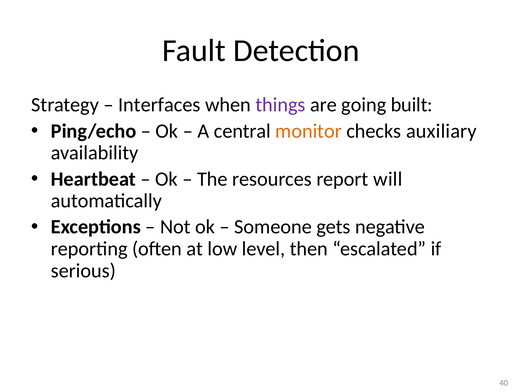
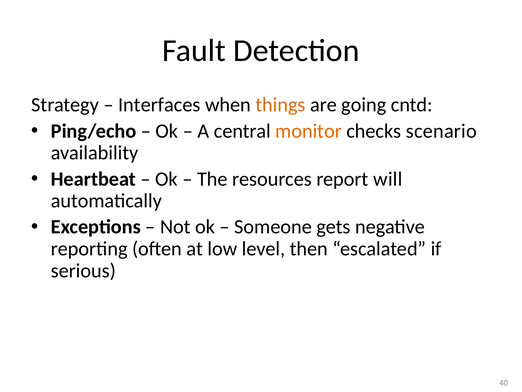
things colour: purple -> orange (281, 105)
built: built -> cntd (412, 105)
auxiliary: auxiliary -> scenario (441, 131)
